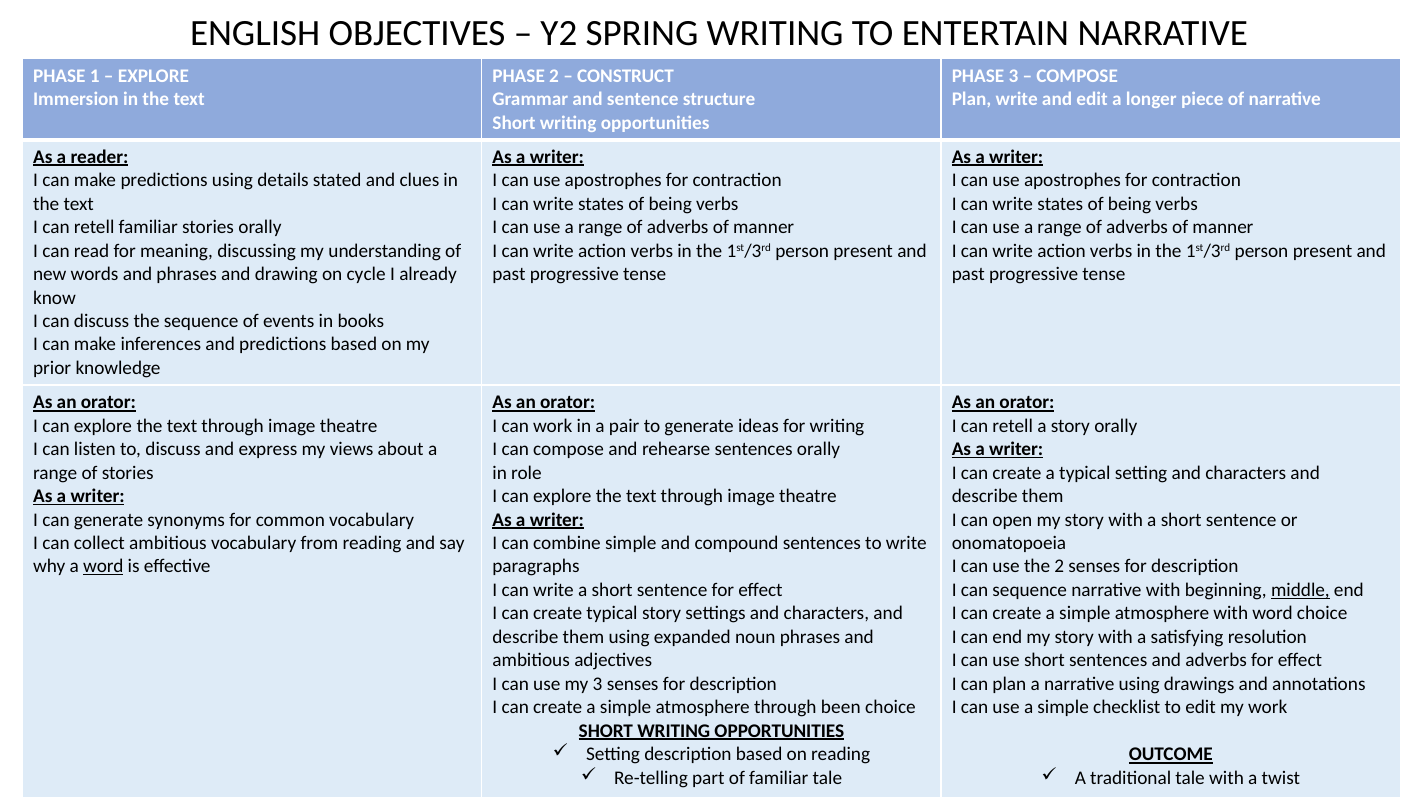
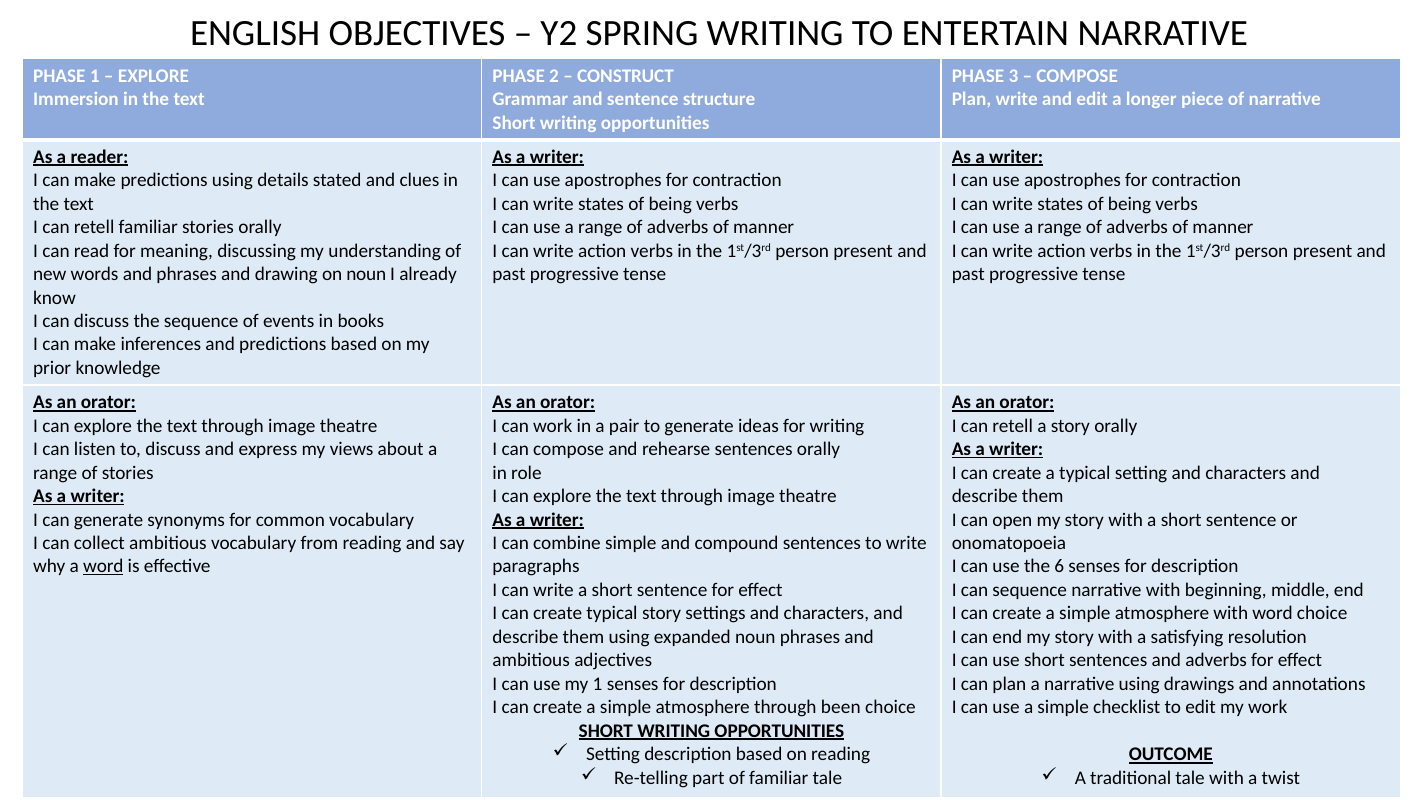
on cycle: cycle -> noun (366, 274)
the 2: 2 -> 6 (1059, 567)
middle underline: present -> none (1300, 590)
my 3: 3 -> 1 (597, 684)
